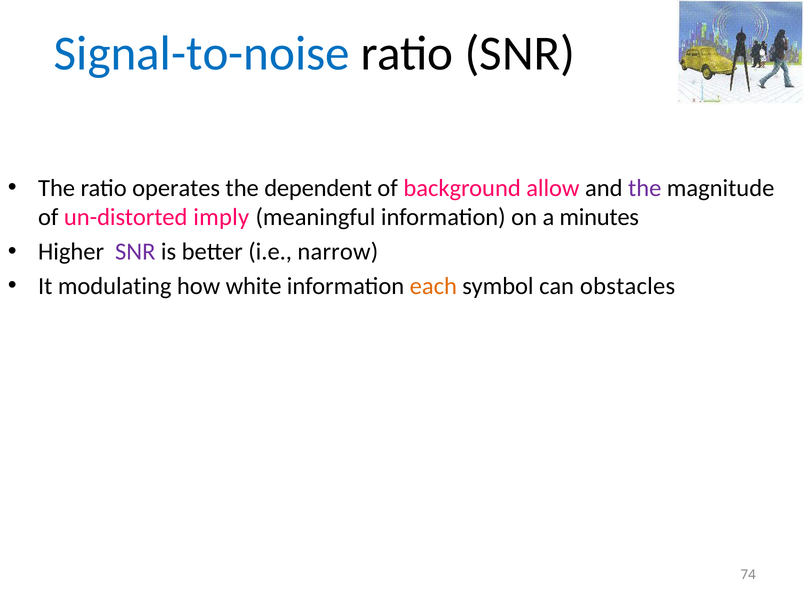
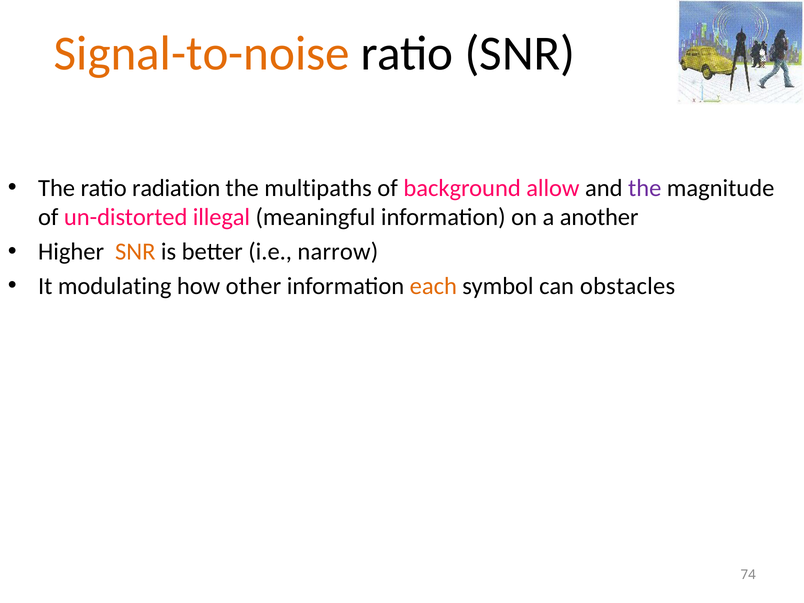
Signal-to-noise colour: blue -> orange (202, 54)
operates: operates -> radiation (176, 188)
dependent: dependent -> multipaths (318, 188)
imply: imply -> illegal (221, 217)
minutes: minutes -> another (599, 217)
SNR colour: purple -> orange (135, 252)
white: white -> other (253, 286)
